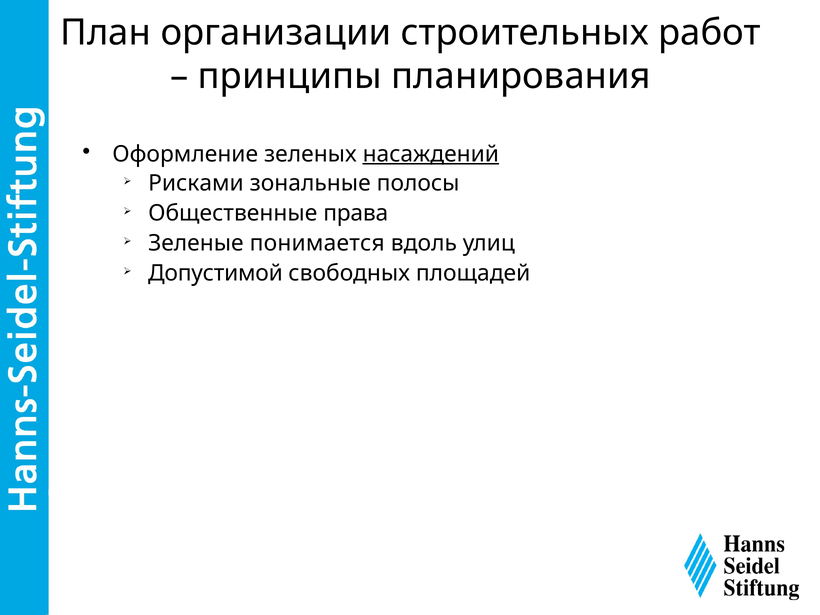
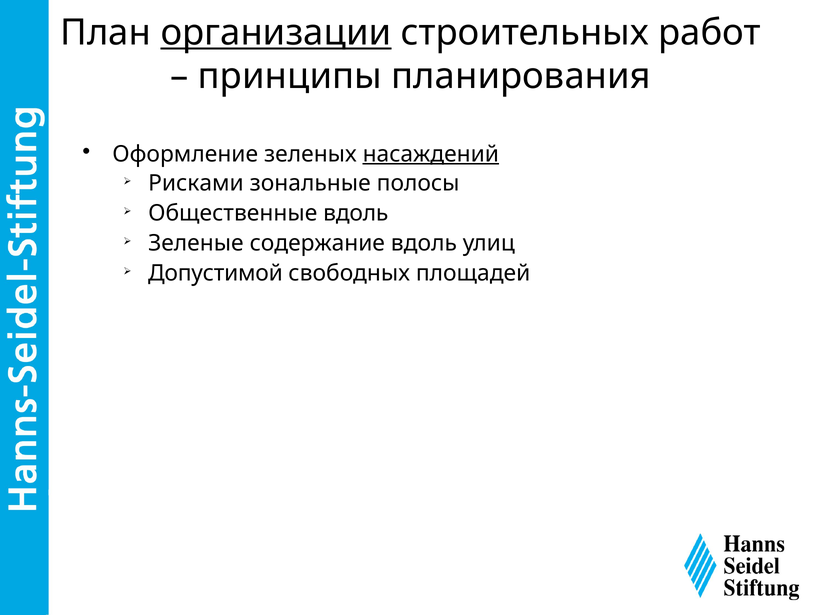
организации underline: none -> present (276, 33)
Общественные права: права -> вдоль (356, 213)
понимается: понимается -> содержание (317, 243)
